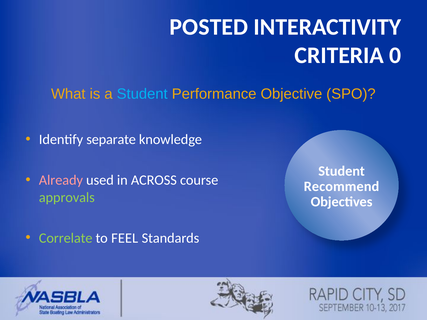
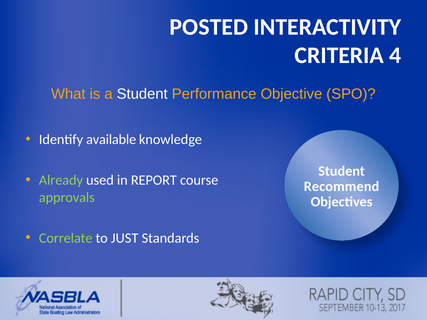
0: 0 -> 4 (395, 55)
Student colour: light blue -> white (142, 94)
separate: separate -> available (111, 140)
Already colour: pink -> light green (61, 180)
ACROSS: ACROSS -> REPORT (154, 180)
FEEL: FEEL -> JUST (125, 238)
